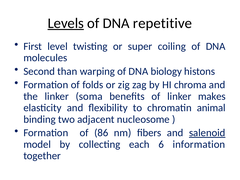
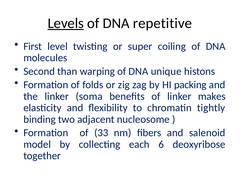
biology: biology -> unique (166, 71)
chroma: chroma -> packing (190, 85)
animal: animal -> tightly (211, 108)
86: 86 -> 33 (101, 133)
salenoid underline: present -> none (207, 133)
information: information -> deoxyribose (199, 144)
